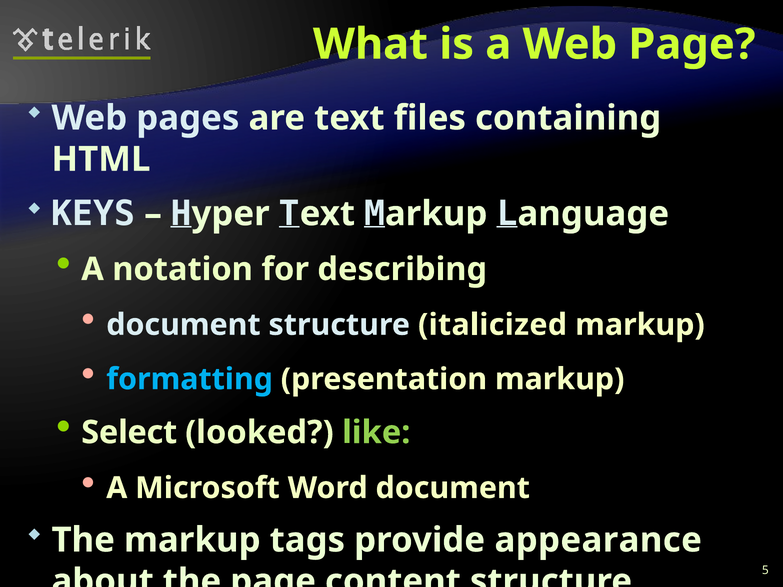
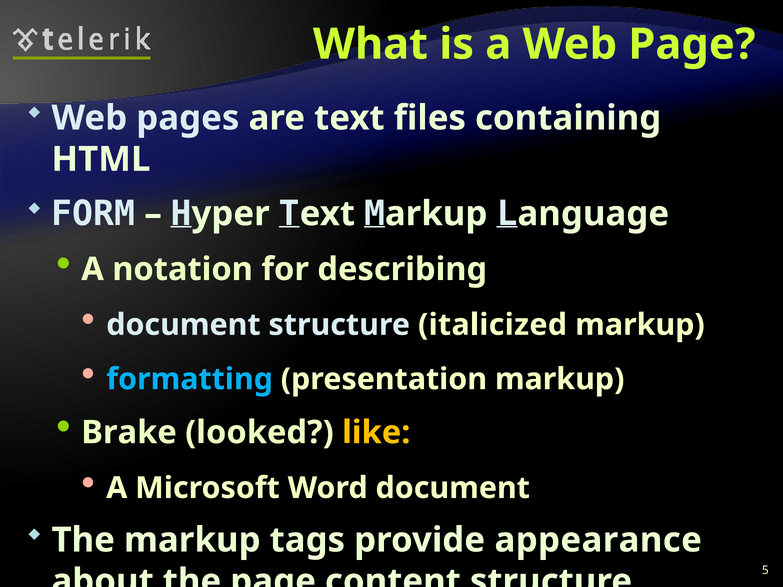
KEYS: KEYS -> FORM (93, 214)
Select: Select -> Brake (129, 433)
like colour: light green -> yellow (376, 433)
